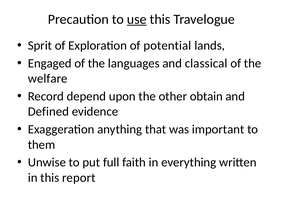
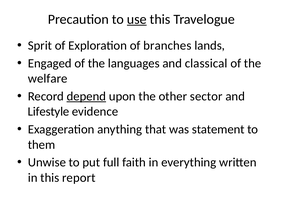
potential: potential -> branches (167, 46)
depend underline: none -> present (86, 97)
obtain: obtain -> sector (206, 97)
Defined: Defined -> Lifestyle (48, 112)
important: important -> statement (218, 130)
